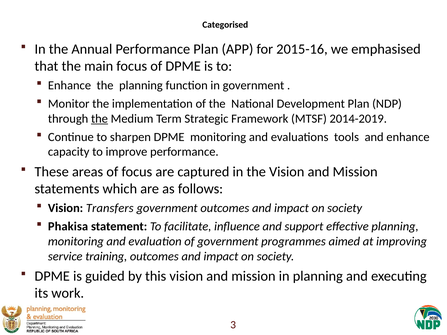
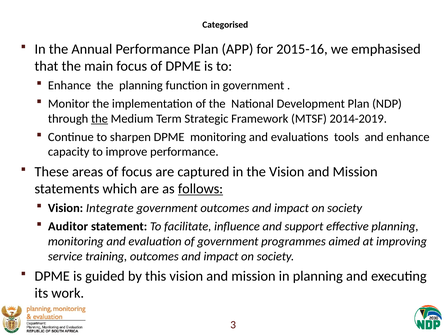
follows underline: none -> present (200, 189)
Transfers: Transfers -> Integrate (110, 208)
Phakisa: Phakisa -> Auditor (68, 227)
